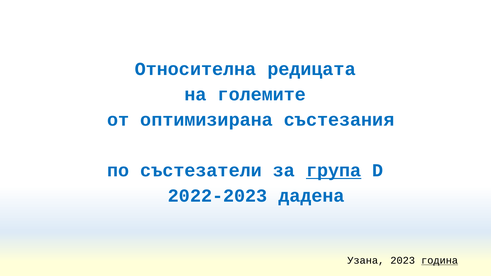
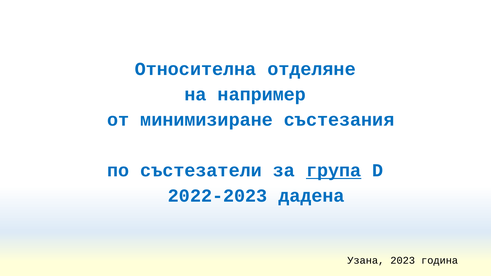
редицата: редицата -> отделяне (312, 69)
големите: големите -> например (262, 94)
оптимизирана: оптимизирана -> минимизиране (207, 120)
година underline: present -> none (440, 261)
